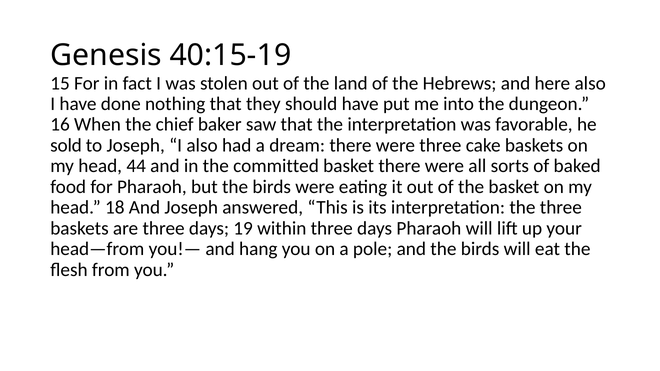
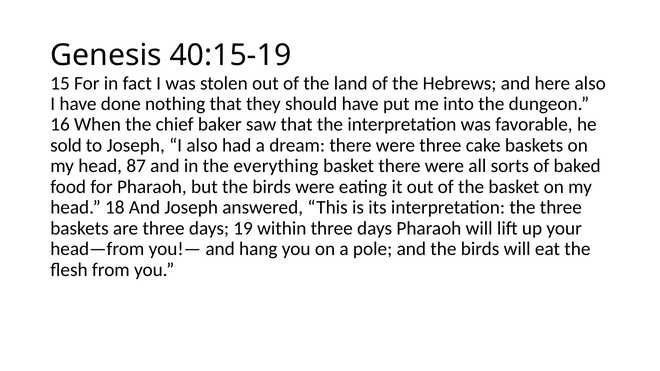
44: 44 -> 87 (136, 166)
committed: committed -> everything (276, 166)
